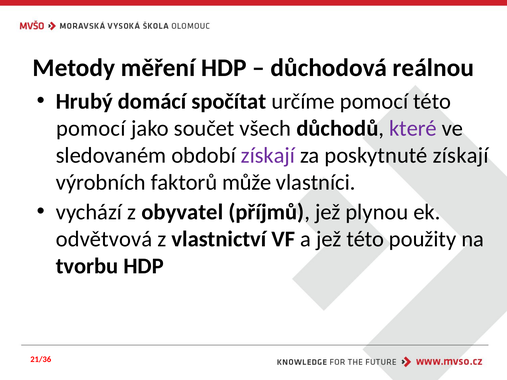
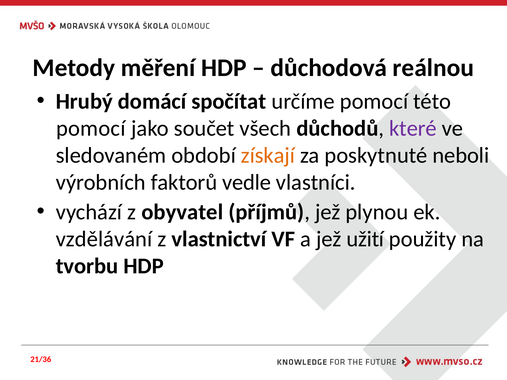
získají colour: purple -> orange (268, 156)
poskytnuté získají: získají -> neboli (461, 156)
může: může -> vedle (247, 183)
odvětvová: odvětvová -> vzdělávání (104, 239)
jež této: této -> užití (365, 239)
